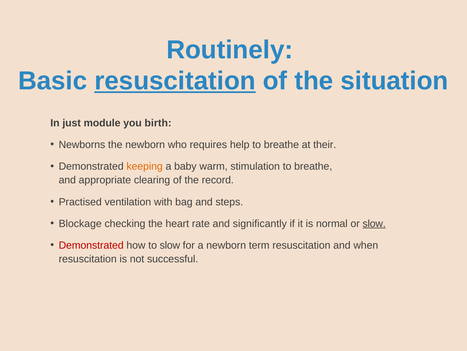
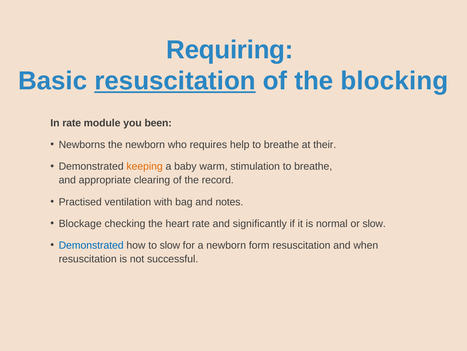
Routinely: Routinely -> Requiring (230, 50)
situation: situation -> blocking (394, 81)
In just: just -> rate (72, 123)
birth: birth -> been (158, 123)
steps: steps -> notes (229, 201)
slow underline: present -> none (374, 223)
Demonstrated colour: red -> blue (91, 245)
term: term -> form (259, 245)
